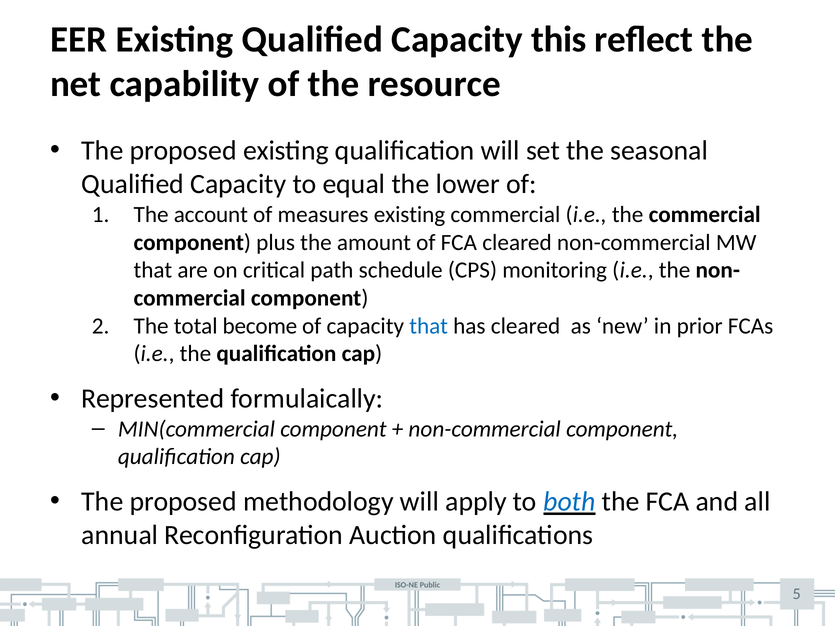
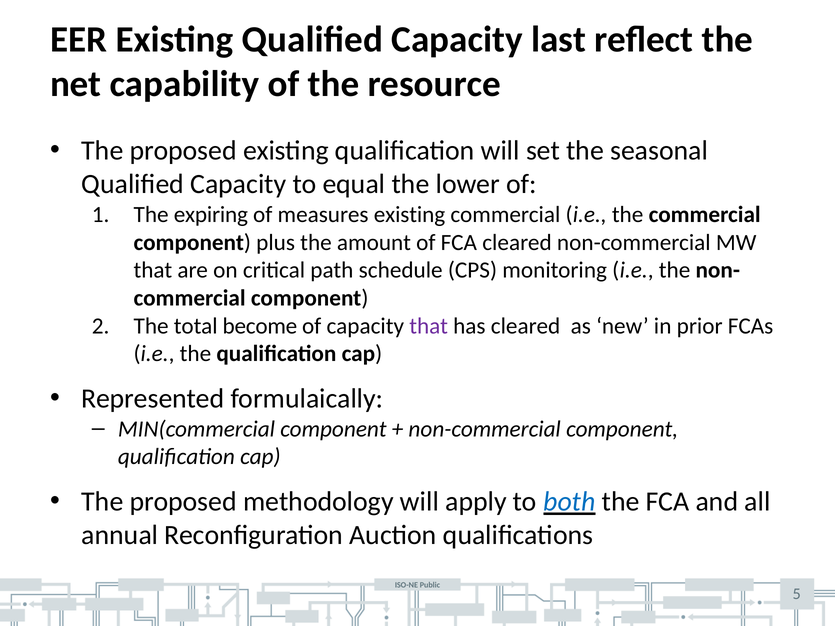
this: this -> last (559, 39)
account: account -> expiring (211, 215)
that colour: blue -> purple (429, 326)
